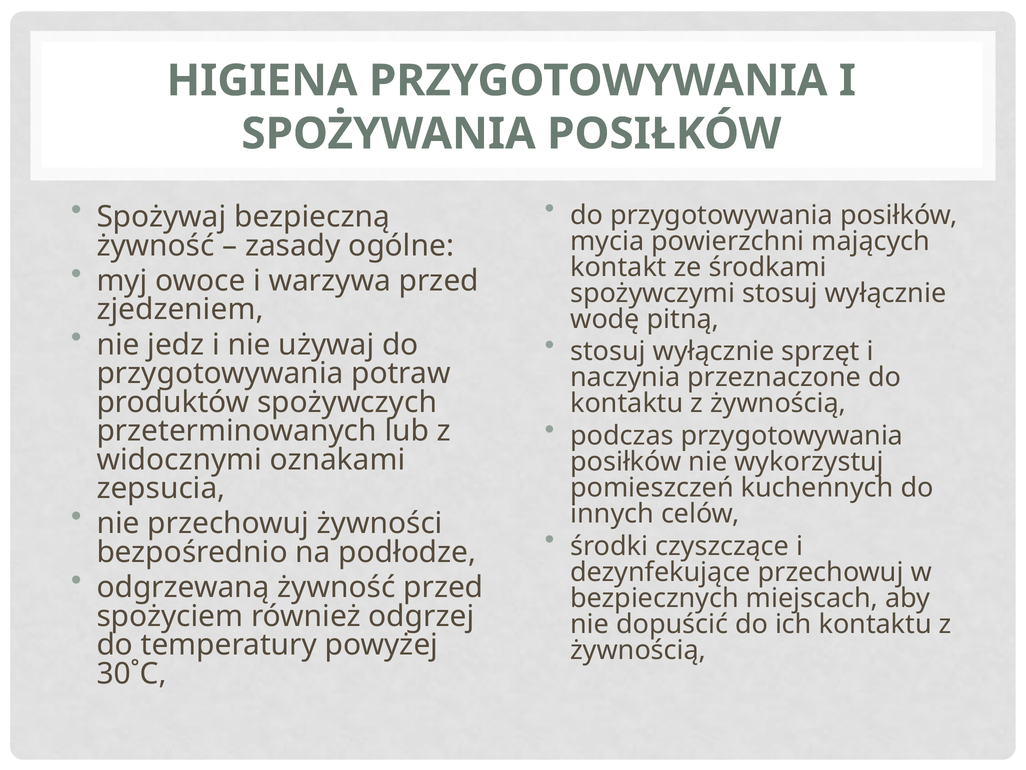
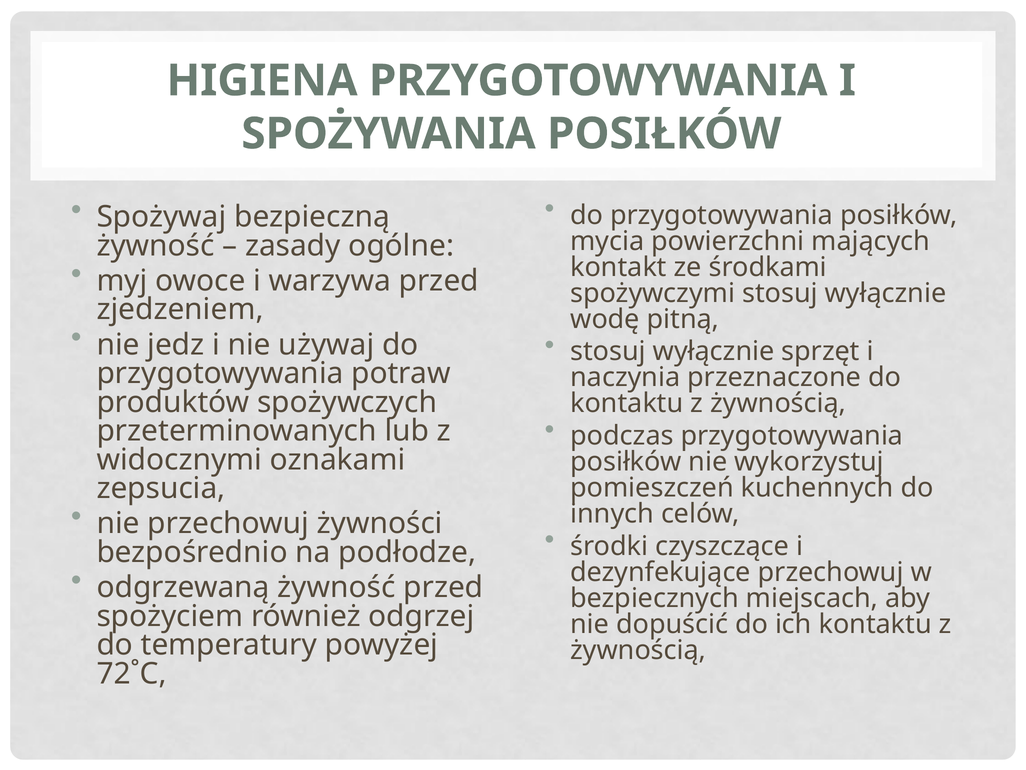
30˚C: 30˚C -> 72˚C (132, 673)
